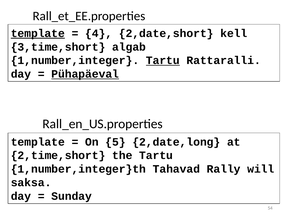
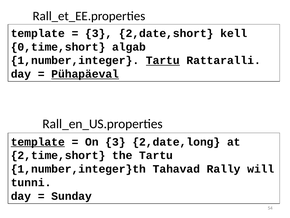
template underline: present -> none (38, 33)
4: 4 -> 3 (99, 33)
3,time,short: 3,time,short -> 0,time,short (58, 47)
template underline: none -> present (38, 142)
On 5: 5 -> 3 (116, 142)
saksa: saksa -> tunni (31, 182)
